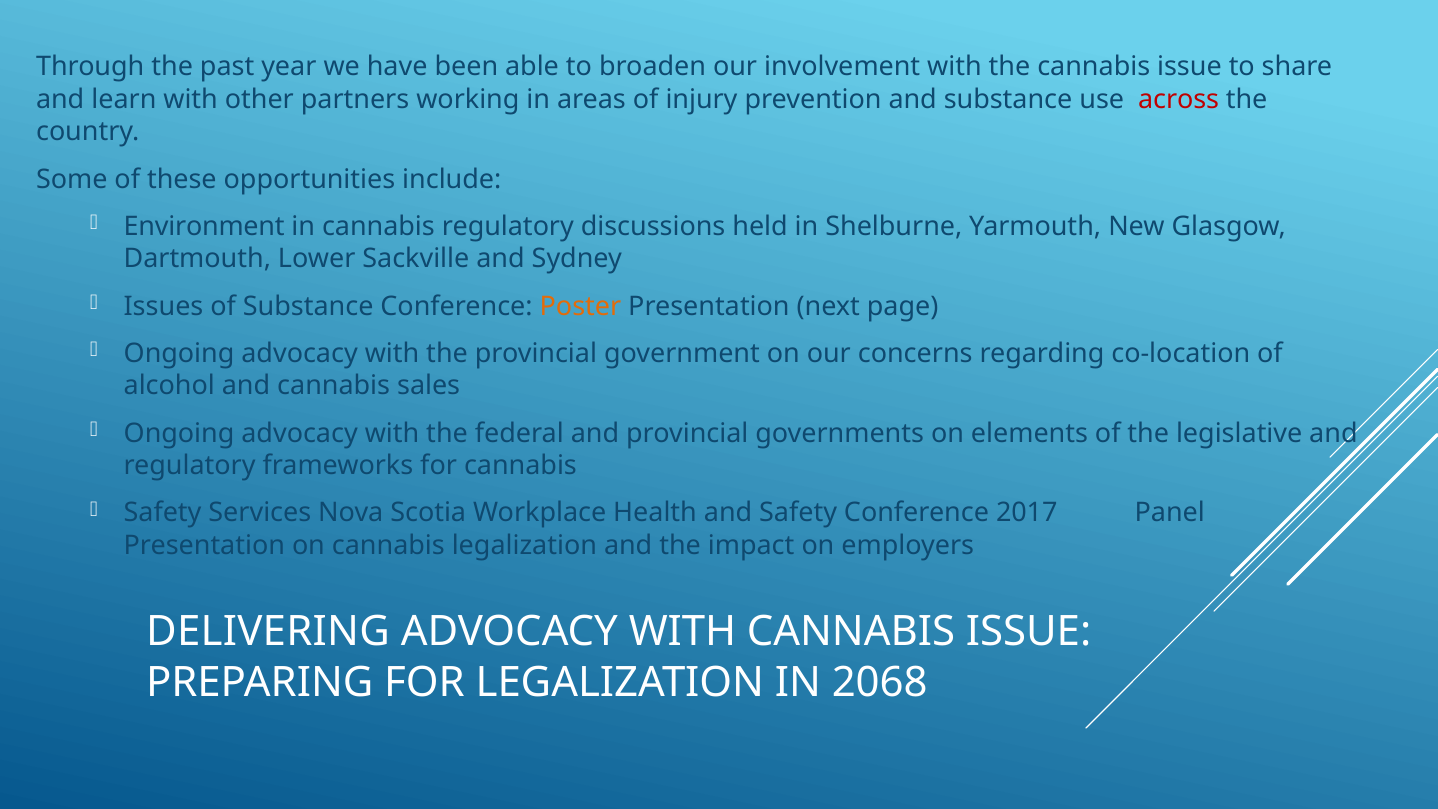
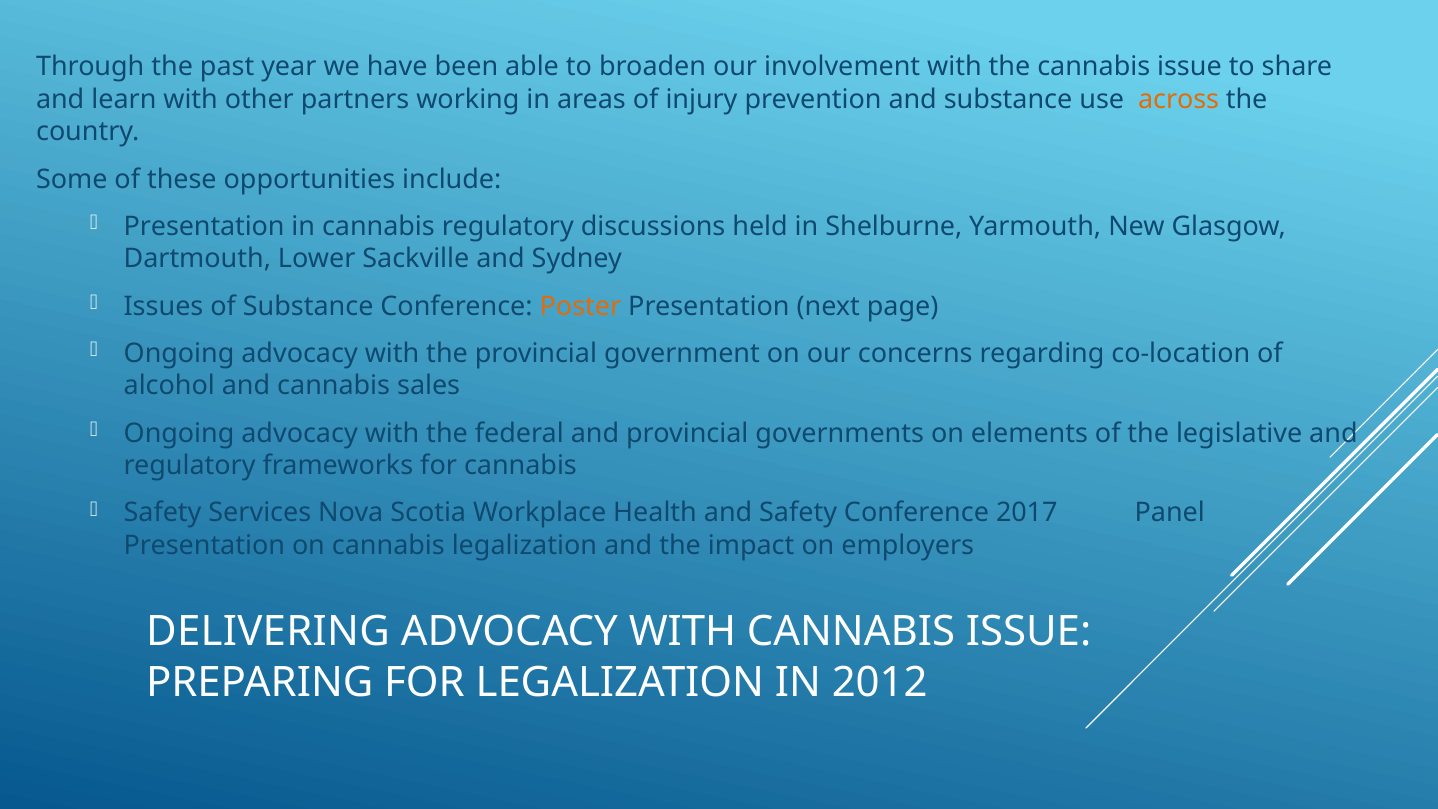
across colour: red -> orange (1179, 99)
Environment: Environment -> Presentation (204, 226)
2068: 2068 -> 2012 (880, 682)
